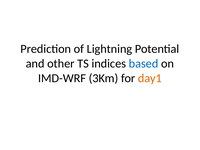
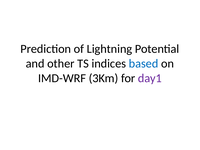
day1 colour: orange -> purple (150, 78)
